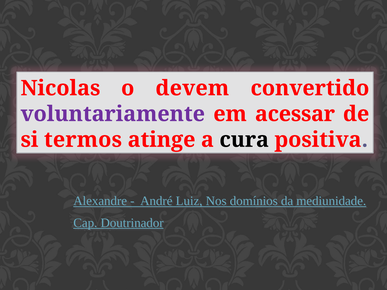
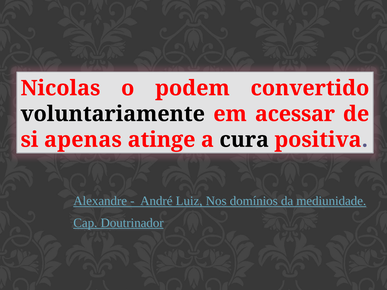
devem: devem -> podem (192, 88)
voluntariamente colour: purple -> black (113, 114)
termos: termos -> apenas (83, 140)
